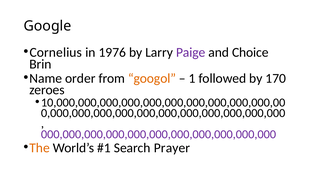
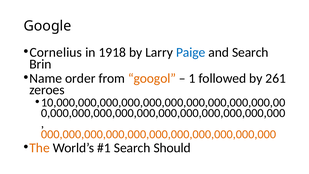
1976: 1976 -> 1918 (112, 52)
Paige colour: purple -> blue (191, 52)
and Choice: Choice -> Search (250, 52)
170: 170 -> 261 (276, 78)
000,000,000,000,000,000,000,000,000,000,000 colour: purple -> orange (158, 134)
Prayer: Prayer -> Should (172, 148)
